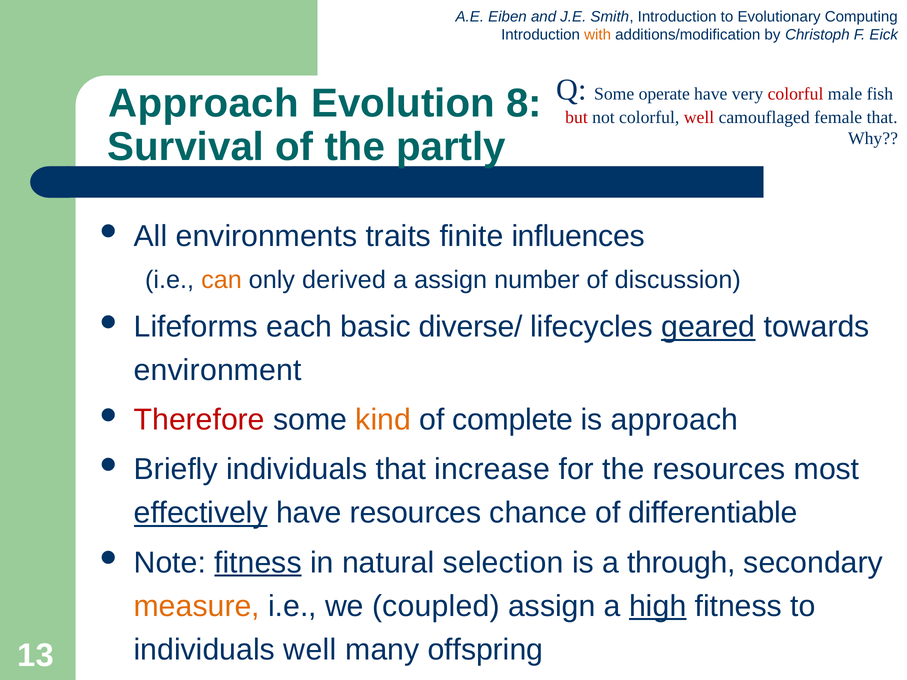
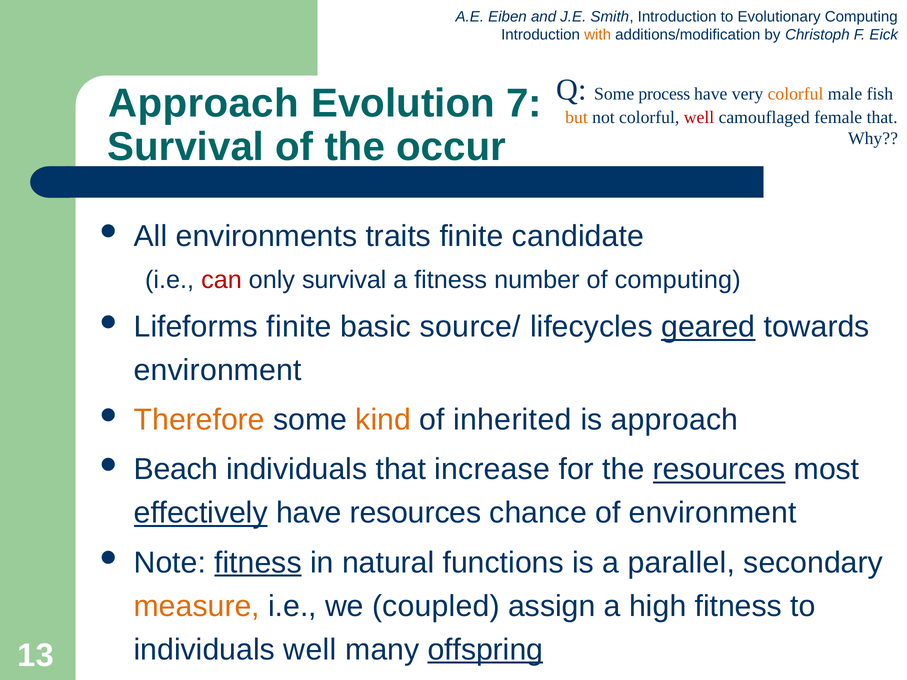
operate: operate -> process (664, 94)
colorful colour: red -> orange (796, 94)
8: 8 -> 7 (524, 104)
but colour: red -> orange (577, 117)
partly: partly -> occur (451, 147)
influences: influences -> candidate (578, 236)
can colour: orange -> red (221, 280)
only derived: derived -> survival (344, 280)
a assign: assign -> fitness (451, 280)
of discussion: discussion -> computing (678, 280)
Lifeforms each: each -> finite (299, 327)
diverse/: diverse/ -> source/ (470, 327)
Therefore colour: red -> orange (199, 420)
complete: complete -> inherited (512, 420)
Briefly: Briefly -> Beach (176, 470)
resources underline: none -> present (719, 470)
of differentiable: differentiable -> environment (713, 513)
selection: selection -> functions (503, 563)
through: through -> parallel (681, 563)
high underline: present -> none (658, 606)
offspring underline: none -> present (485, 650)
